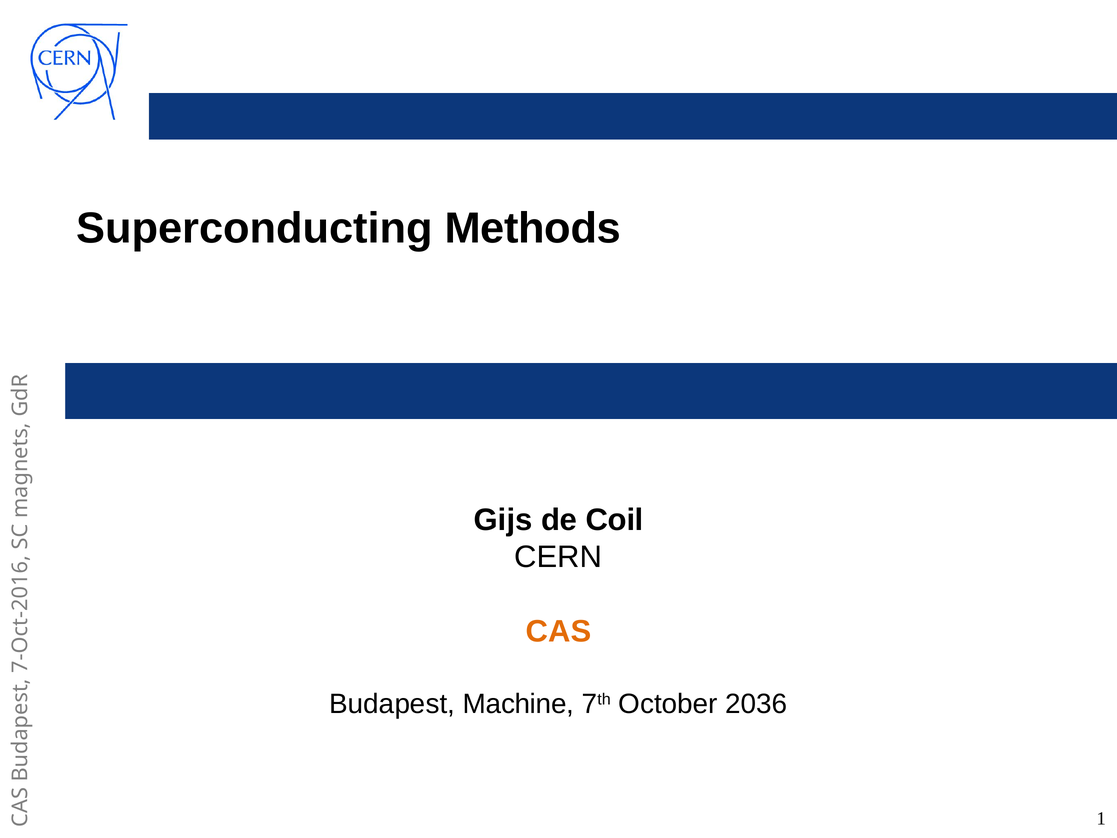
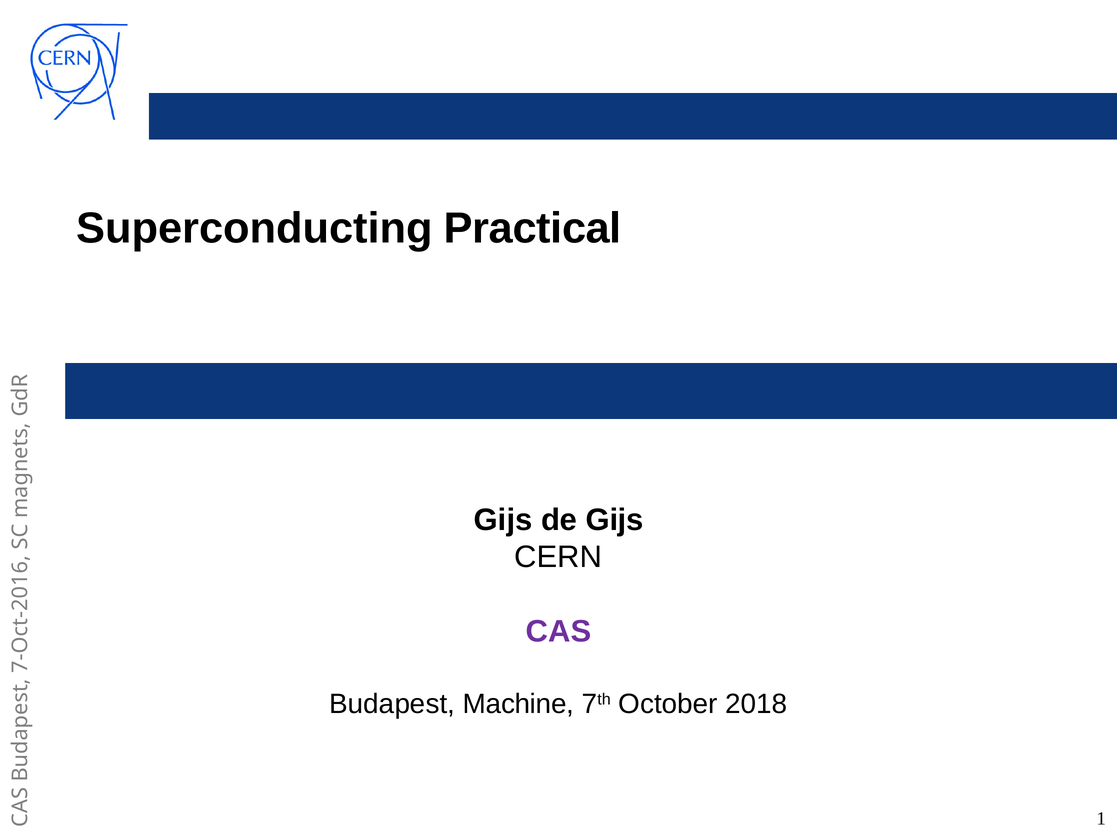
Methods: Methods -> Practical (533, 228)
de Coil: Coil -> Gijs (615, 520)
CAS colour: orange -> purple (558, 631)
2036: 2036 -> 2018 (756, 704)
